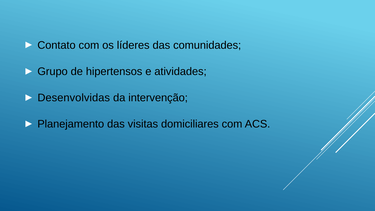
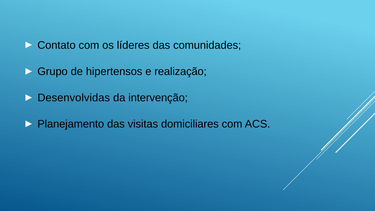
atividades: atividades -> realização (181, 71)
